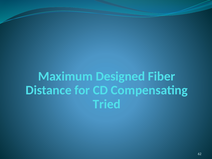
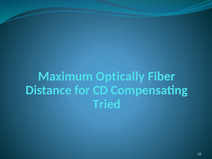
Designed: Designed -> Optically (120, 76)
